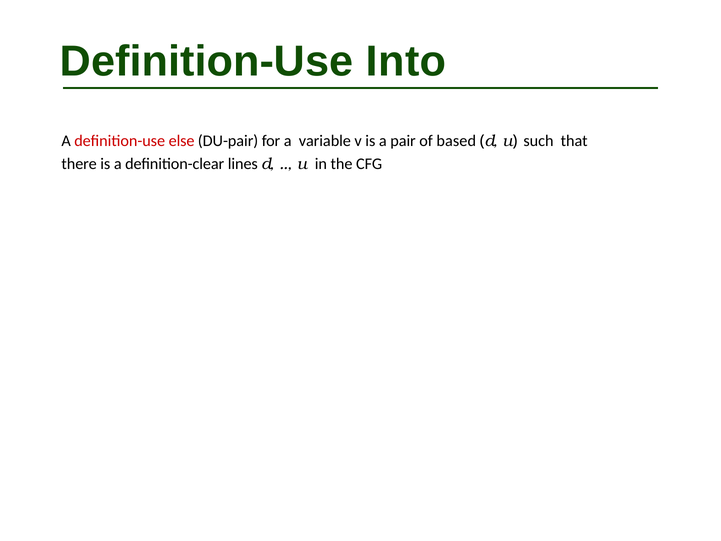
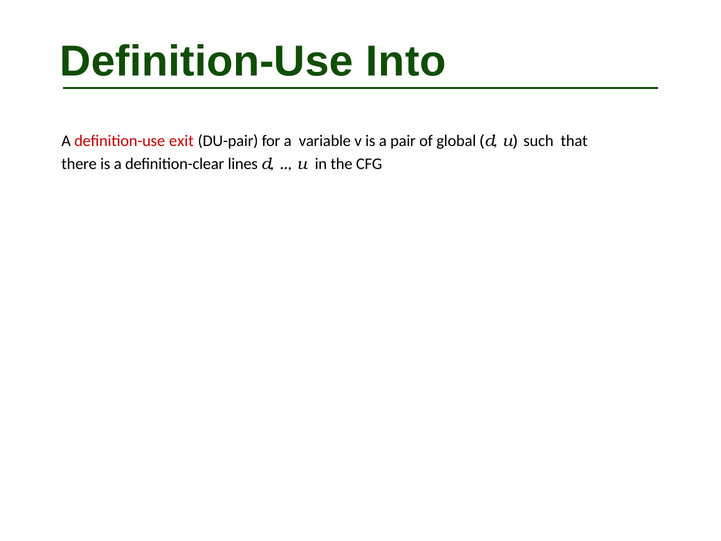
else: else -> exit (181, 141)
based: based -> global (456, 141)
